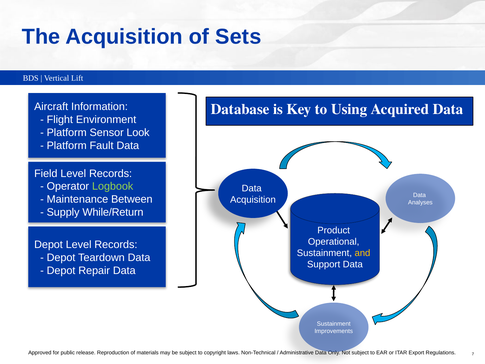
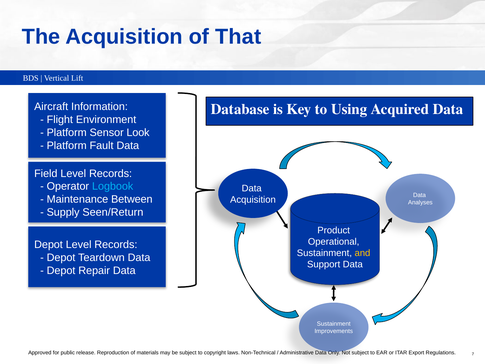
Sets: Sets -> That (238, 37)
Logbook colour: light green -> light blue (113, 186)
While/Return: While/Return -> Seen/Return (113, 212)
